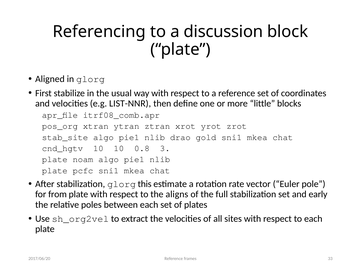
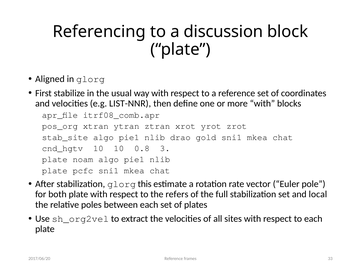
more little: little -> with (262, 103)
from: from -> both (57, 194)
aligns: aligns -> refers (177, 194)
early: early -> local (318, 194)
